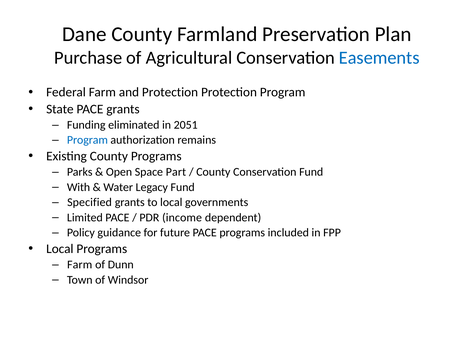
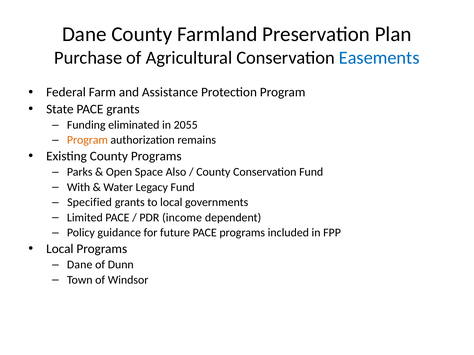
and Protection: Protection -> Assistance (170, 92)
2051: 2051 -> 2055 (186, 125)
Program colour: blue -> orange (87, 140)
Part: Part -> Also (176, 172)
Farm: Farm -> Dane (80, 265)
